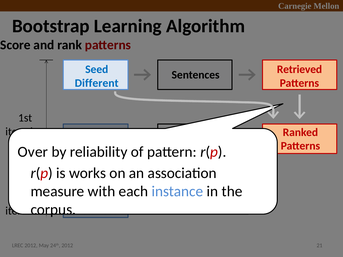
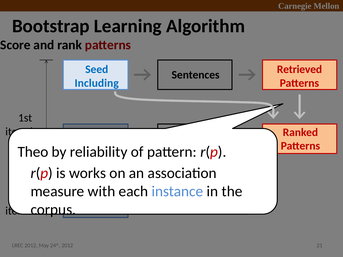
Different: Different -> Including (97, 83)
Over: Over -> Theo (33, 152)
